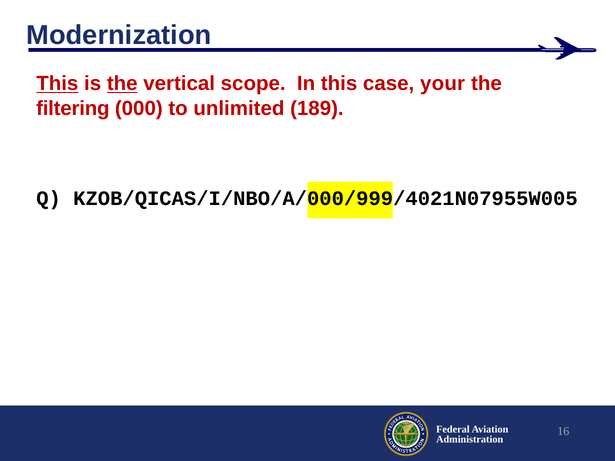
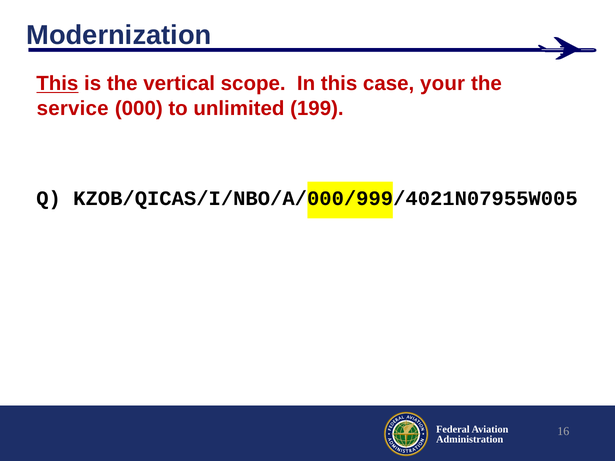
the underline: present -> none (122, 84)
filtering: filtering -> service (73, 108)
189: 189 -> 199 (317, 108)
